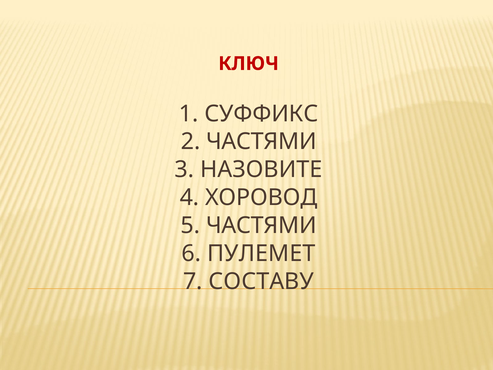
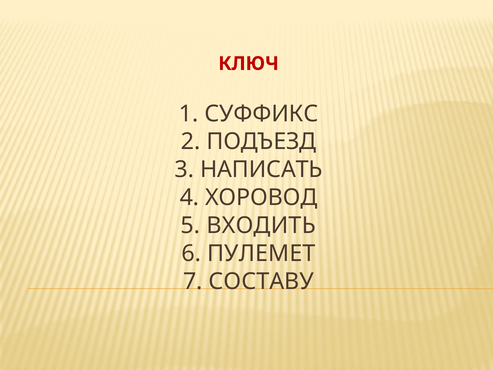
2 ЧАСТЯМИ: ЧАСТЯМИ -> ПОДЪЕЗД (261, 142)
НАЗОВИТЕ: НАЗОВИТЕ -> НАПИСАТЬ (261, 169)
5 ЧАСТЯМИ: ЧАСТЯМИ -> ВХОДИТЬ (261, 225)
